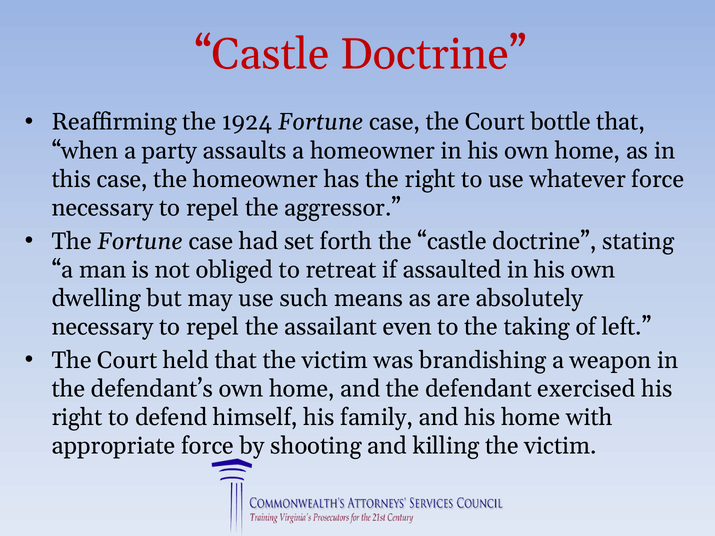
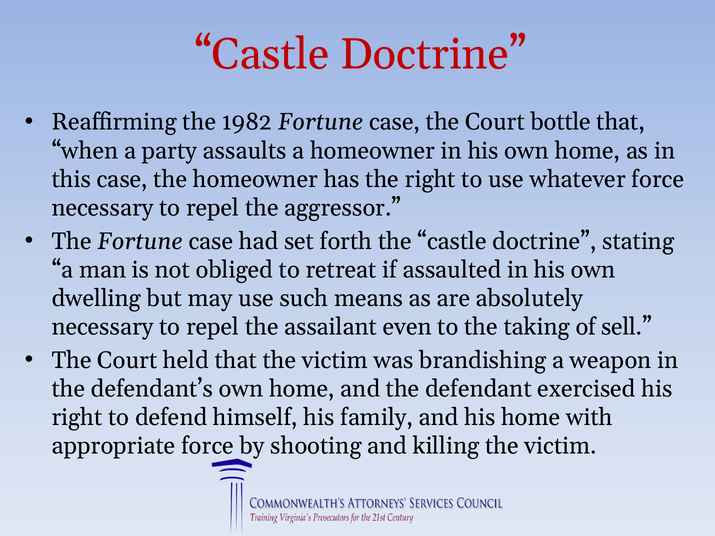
1924: 1924 -> 1982 (247, 122)
left: left -> sell (627, 327)
